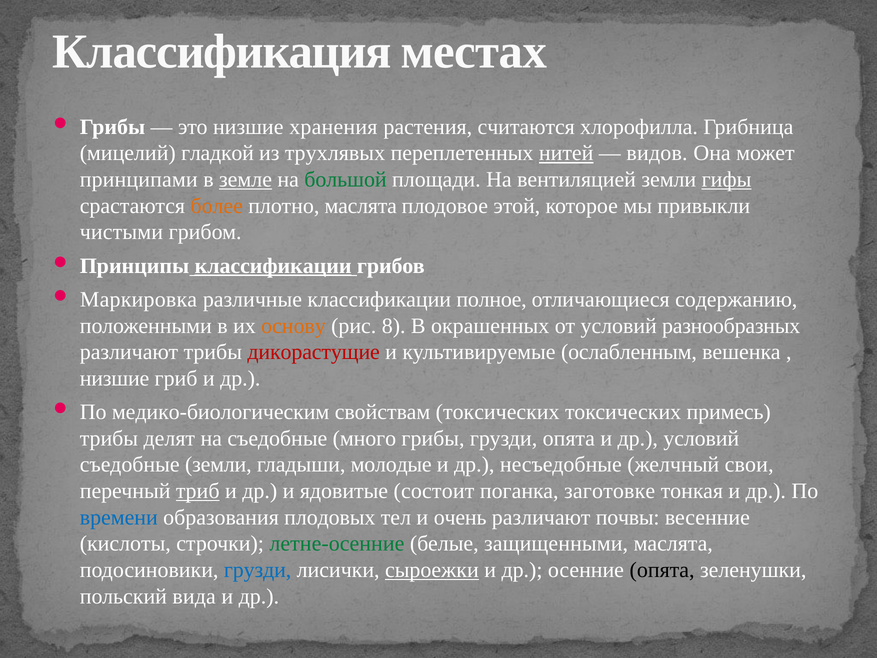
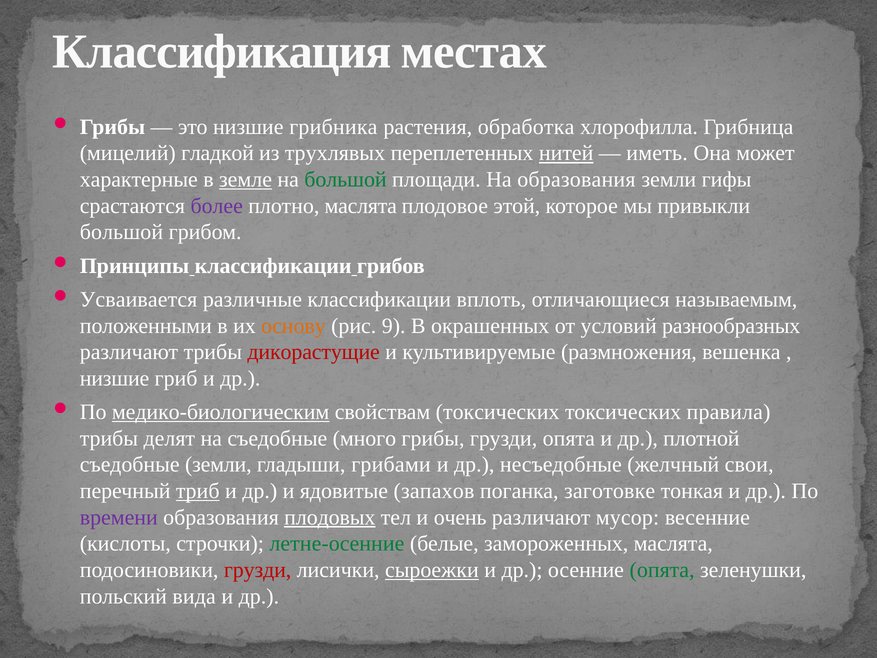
хранения: хранения -> грибника (333, 127)
считаются: считаются -> обработка (526, 127)
видов: видов -> иметь (657, 153)
принципами: принципами -> характерные (139, 179)
На вентиляцией: вентиляцией -> образования (576, 179)
гифы underline: present -> none (727, 179)
более colour: orange -> purple (217, 206)
чистыми: чистыми -> большой (121, 232)
классификации underline: present -> none (273, 266)
Маркировка: Маркировка -> Усваивается (139, 299)
полное: полное -> вплоть (491, 299)
содержанию: содержанию -> называемым (736, 299)
8: 8 -> 9 (394, 326)
ослабленным: ослабленным -> размножения (629, 352)
медико-биологическим underline: none -> present (221, 412)
примесь: примесь -> правила (729, 412)
др условий: условий -> плотной (701, 438)
молодые: молодые -> грибами (391, 465)
состоит: состоит -> запахов (434, 491)
времени colour: blue -> purple (119, 517)
плодовых underline: none -> present (330, 517)
почвы: почвы -> мусор (627, 517)
защищенными: защищенными -> замороженных (556, 543)
грузди colour: blue -> red (258, 570)
опята colour: black -> green (662, 570)
